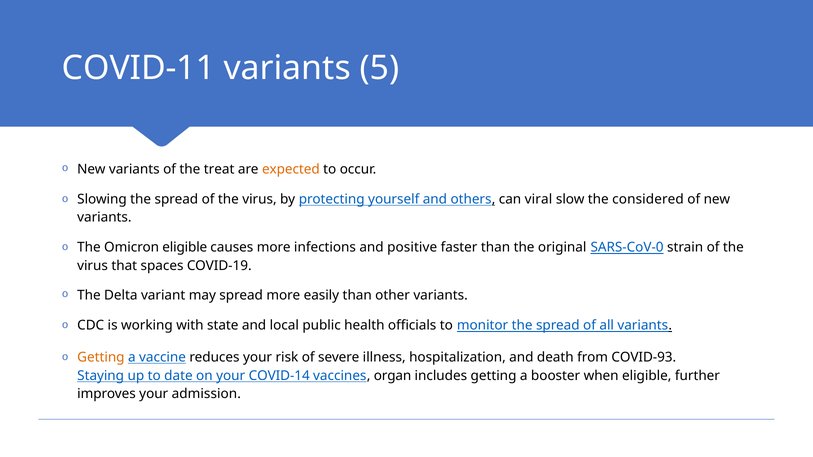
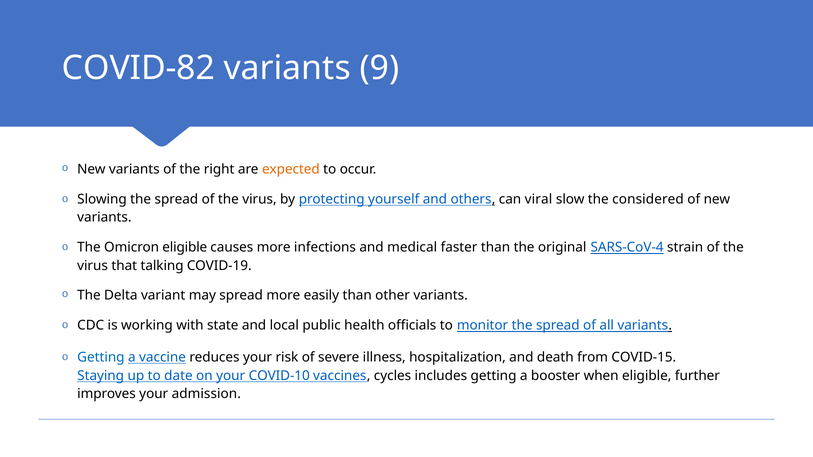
COVID-11: COVID-11 -> COVID-82 (138, 68)
5: 5 -> 9 (379, 68)
treat: treat -> right (219, 169)
positive: positive -> medical (412, 247)
SARS-CoV-0: SARS-CoV-0 -> SARS-CoV-4 (627, 247)
spaces: spaces -> talking (162, 266)
Getting colour: orange -> blue (101, 357)
COVID-93: COVID-93 -> COVID-15 (644, 357)
COVID-14: COVID-14 -> COVID-10 (279, 376)
organ: organ -> cycles (393, 376)
